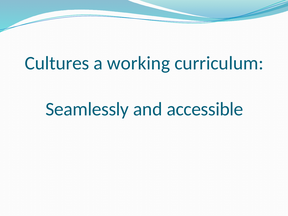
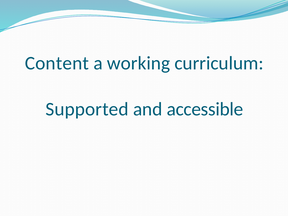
Cultures: Cultures -> Content (57, 63)
Seamlessly: Seamlessly -> Supported (87, 109)
